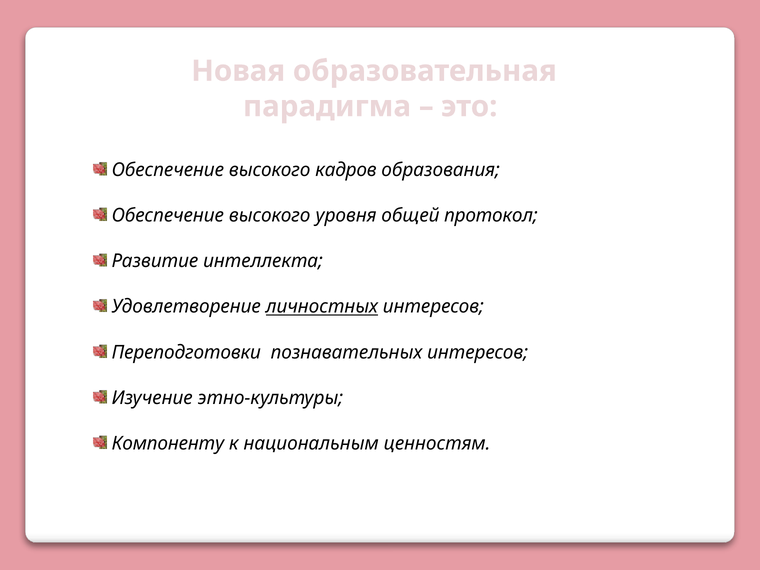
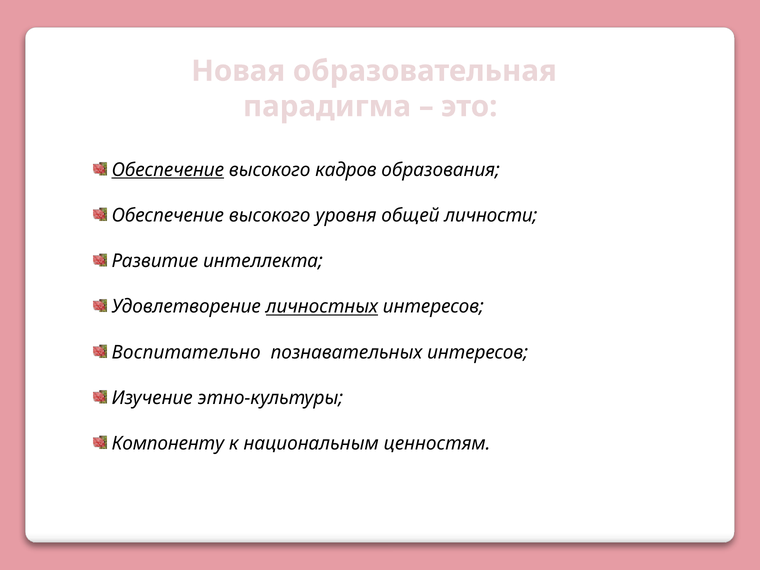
Обеспечение underline: none -> present (168, 170)
протокол: протокол -> личности (491, 215)
Переподготовки: Переподготовки -> Воспитательно (186, 352)
